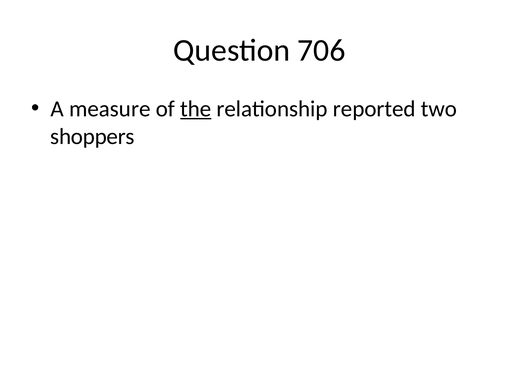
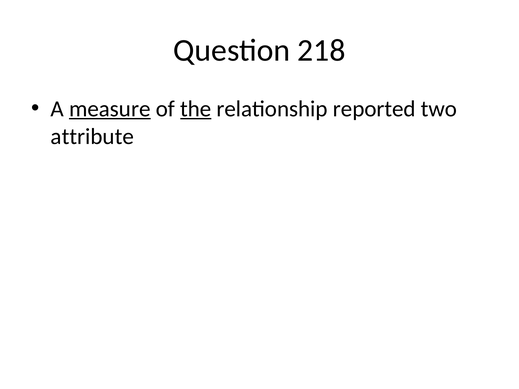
706: 706 -> 218 (321, 50)
measure underline: none -> present (110, 109)
shoppers: shoppers -> attribute (92, 137)
